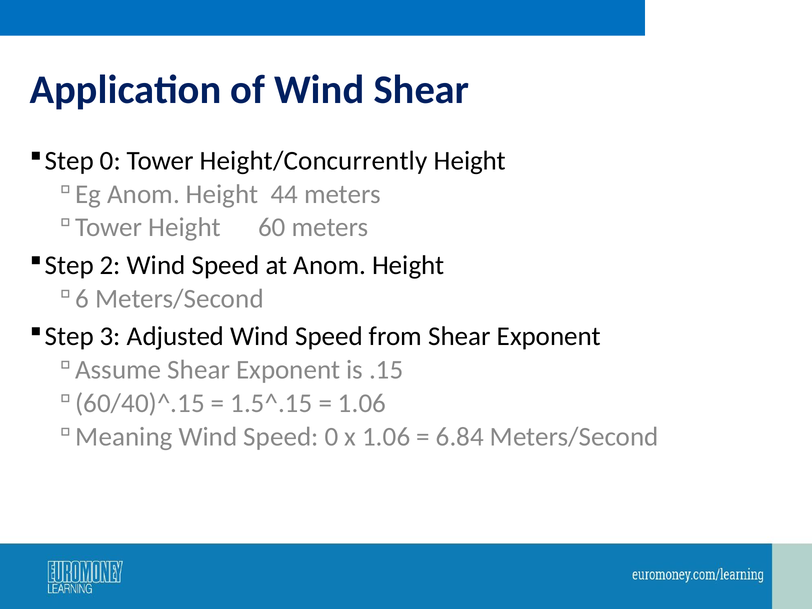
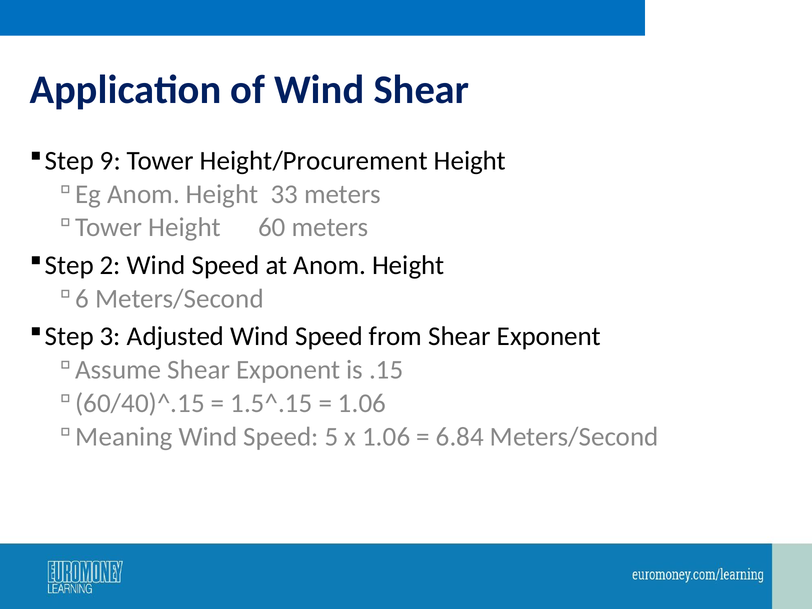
Step 0: 0 -> 9 (110, 161)
Height/Concurrently: Height/Concurrently -> Height/Procurement (314, 161)
44: 44 -> 33 (284, 194)
Speed 0: 0 -> 5 (331, 437)
